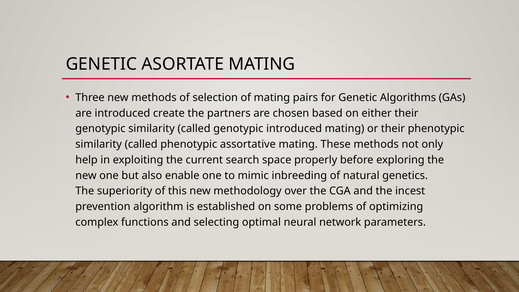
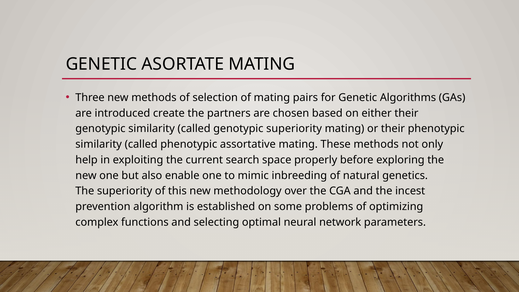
genotypic introduced: introduced -> superiority (294, 129)
